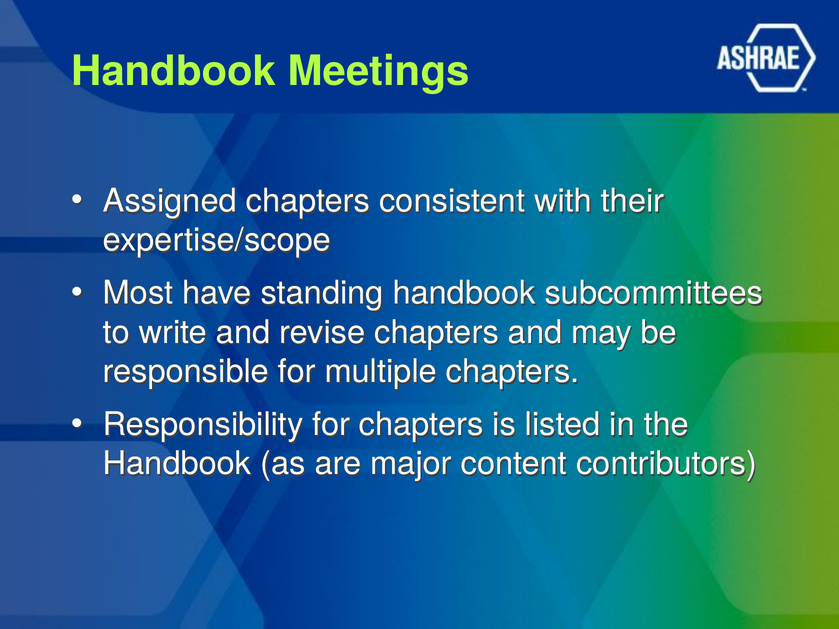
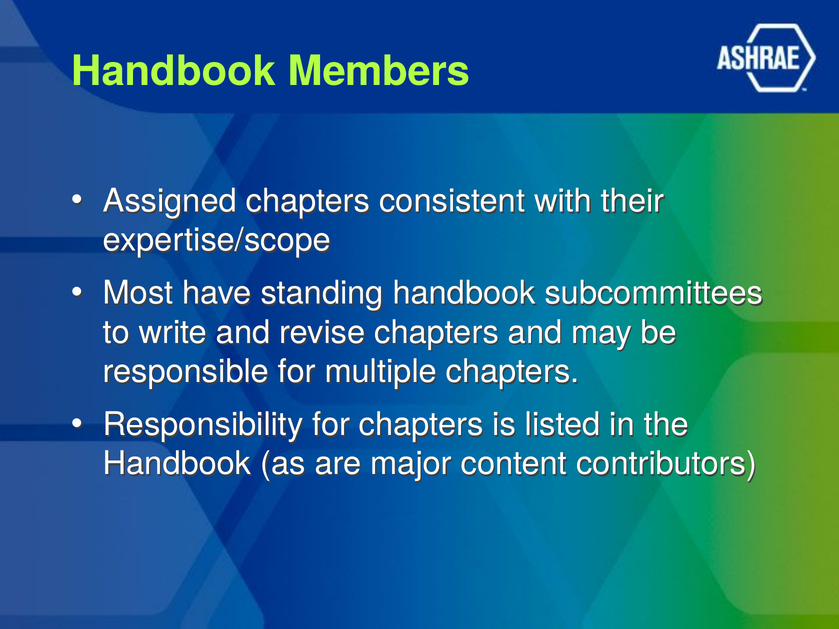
Meetings: Meetings -> Members (379, 71)
